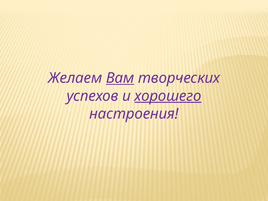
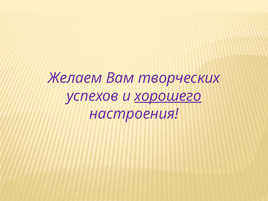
Вам underline: present -> none (120, 78)
